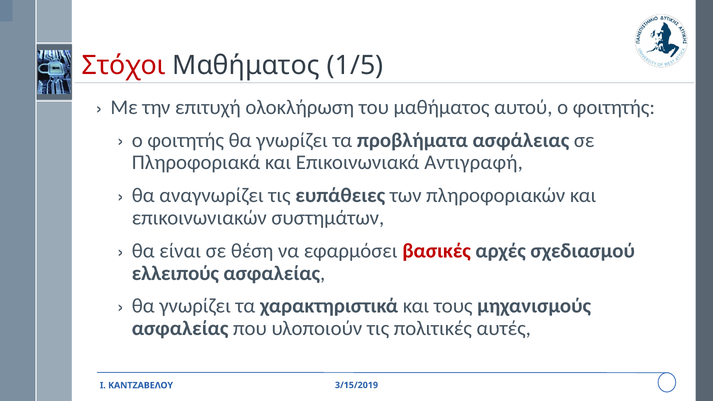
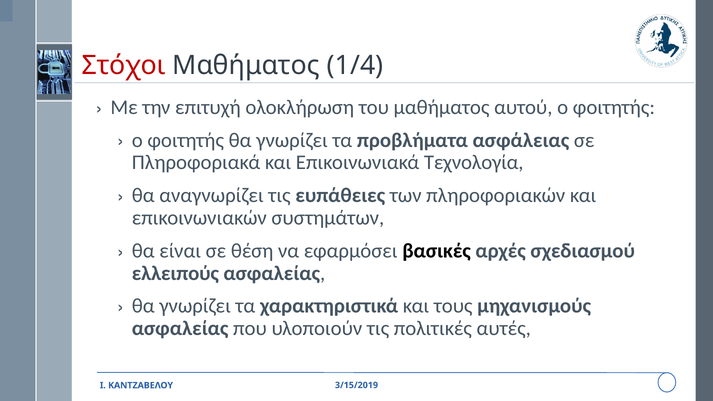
1/5: 1/5 -> 1/4 (355, 66)
Αντιγραφή: Αντιγραφή -> Τεχνολογία (474, 163)
βασικές colour: red -> black (437, 251)
